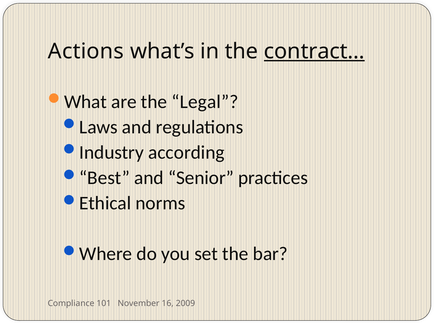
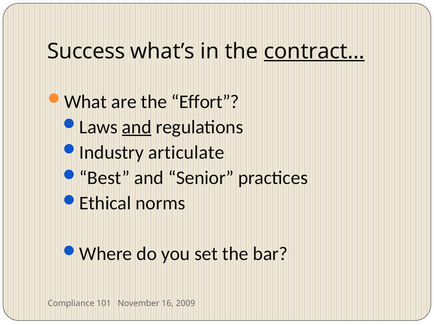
Actions: Actions -> Success (86, 51)
Legal: Legal -> Effort (205, 102)
and underline: none -> present (137, 127)
according: according -> articulate (186, 153)
